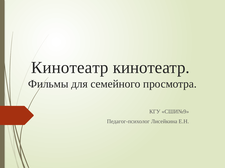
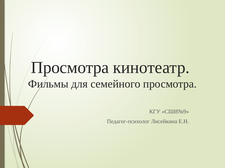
Кинотеатр: Кинотеатр -> Просмотра (70, 68)
